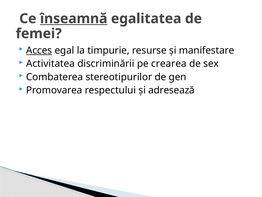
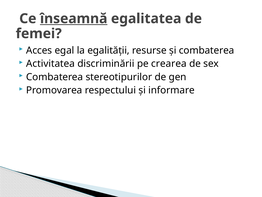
Acces underline: present -> none (39, 50)
timpurie: timpurie -> egalității (108, 50)
și manifestare: manifestare -> combaterea (207, 50)
adresează: adresează -> informare (171, 90)
